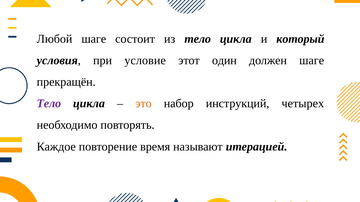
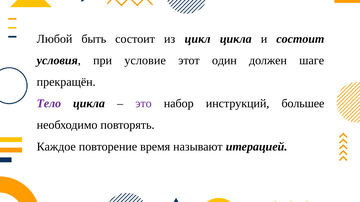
Любой шаге: шаге -> быть (94, 39)
из тело: тело -> цикл (198, 39)
и который: который -> состоит (300, 39)
это colour: orange -> purple (143, 104)
четырех: четырех -> большее (303, 104)
